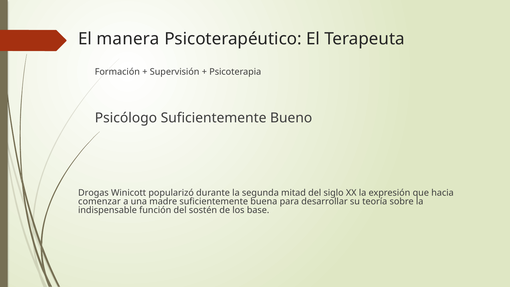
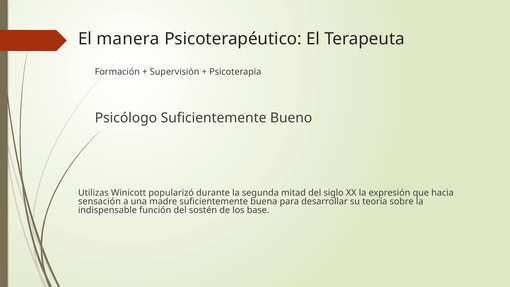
Drogas: Drogas -> Utilizas (93, 193)
comenzar: comenzar -> sensación (99, 202)
